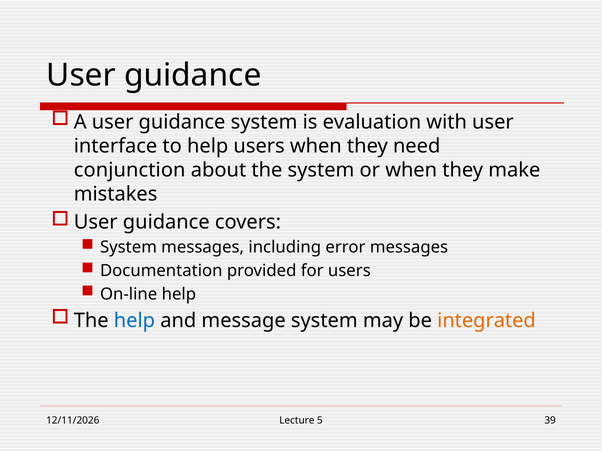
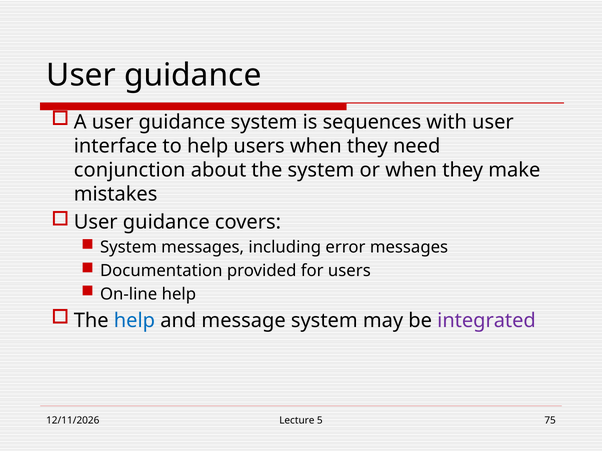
evaluation: evaluation -> sequences (372, 122)
integrated colour: orange -> purple (487, 321)
39: 39 -> 75 (550, 421)
